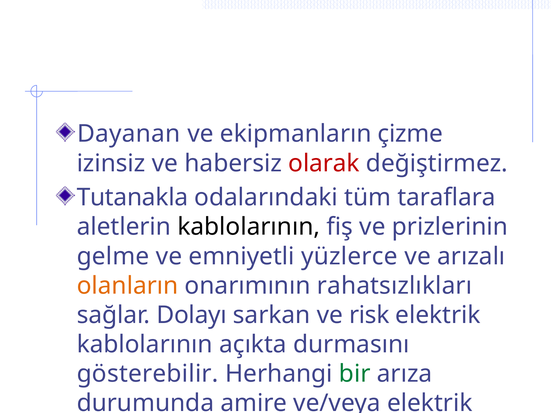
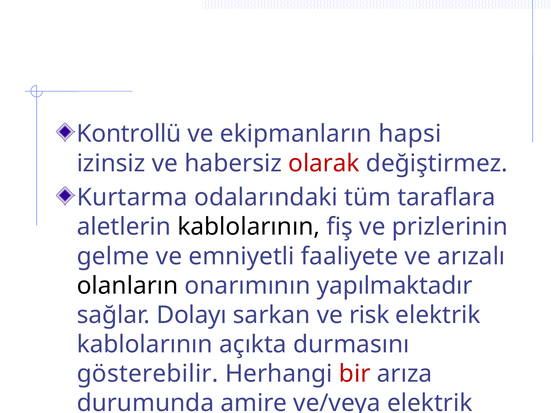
Dayanan: Dayanan -> Kontrollü (129, 134)
çizme: çizme -> hapsi (410, 134)
Tutanakla: Tutanakla -> Kurtarma (132, 198)
yüzlerce: yüzlerce -> faaliyete (350, 256)
olanların colour: orange -> black (128, 286)
rahatsızlıkları: rahatsızlıkları -> yapılmaktadır (395, 286)
bir colour: green -> red (355, 374)
